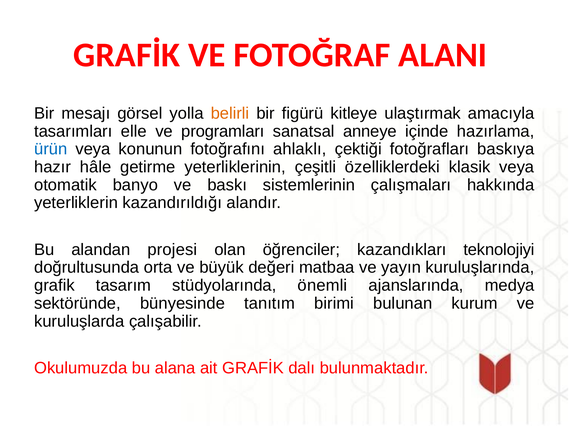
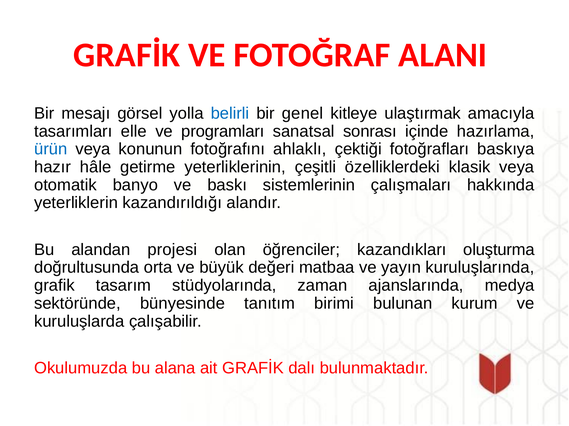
belirli colour: orange -> blue (230, 114)
figürü: figürü -> genel (303, 114)
anneye: anneye -> sonrası (370, 131)
teknolojiyi: teknolojiyi -> oluşturma (499, 250)
önemli: önemli -> zaman (323, 286)
